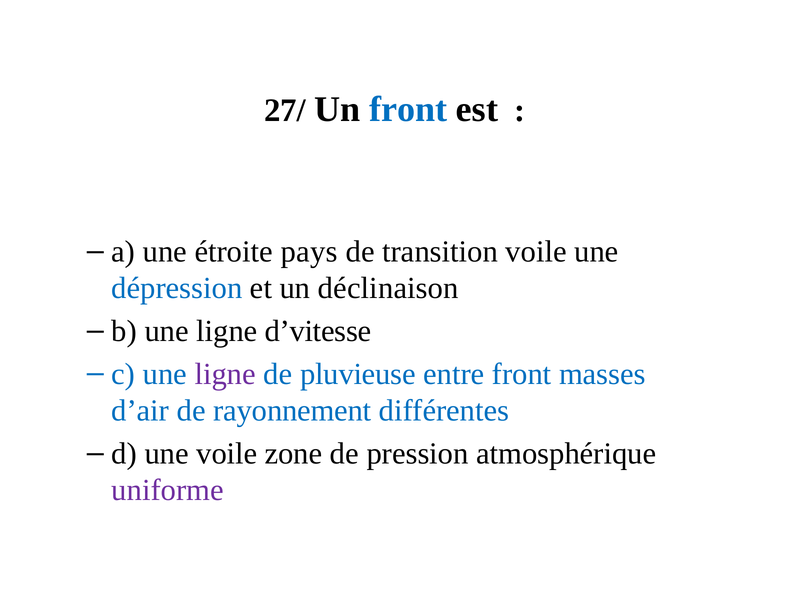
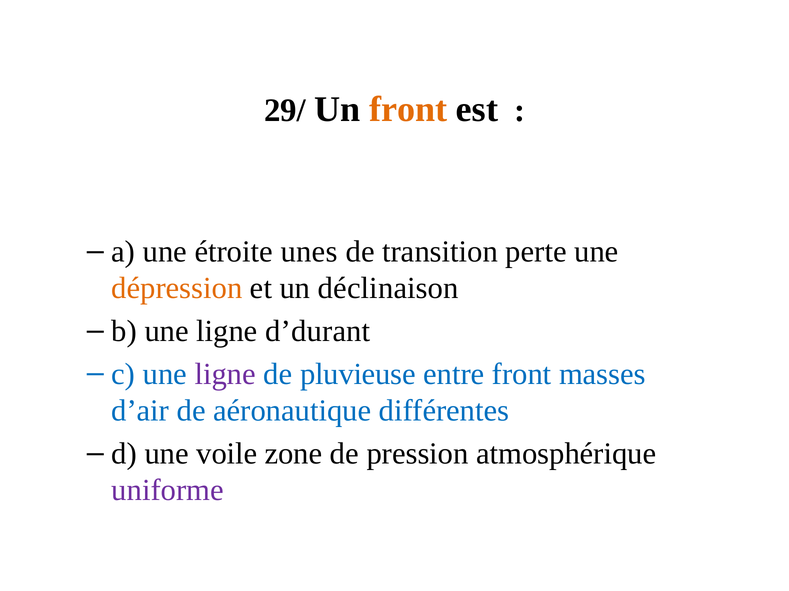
27/: 27/ -> 29/ (285, 111)
front colour: blue -> orange (408, 109)
pays: pays -> unes (309, 252)
transition voile: voile -> perte (536, 252)
dépression colour: blue -> orange (177, 289)
d’vitesse: d’vitesse -> d’durant (318, 332)
rayonnement: rayonnement -> aéronautique (292, 411)
